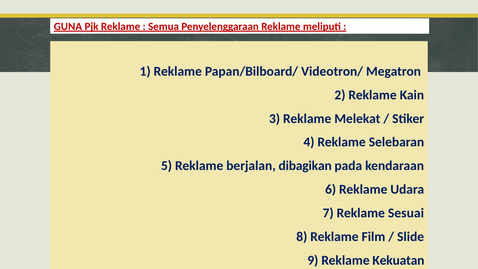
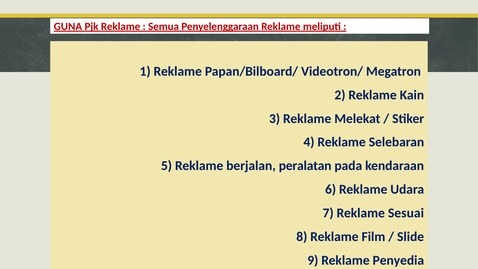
dibagikan: dibagikan -> peralatan (305, 166)
Kekuatan: Kekuatan -> Penyedia (398, 260)
